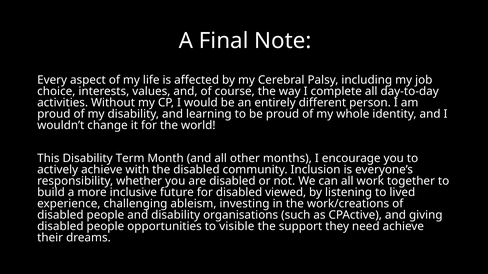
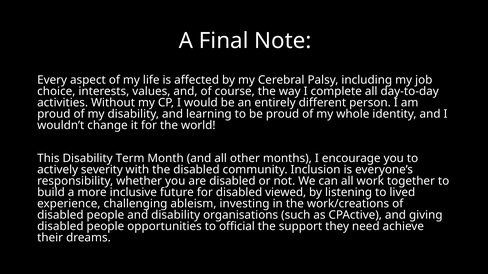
actively achieve: achieve -> severity (102, 170)
visible: visible -> official (237, 227)
